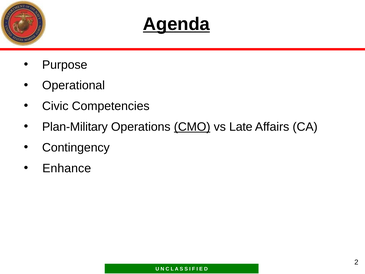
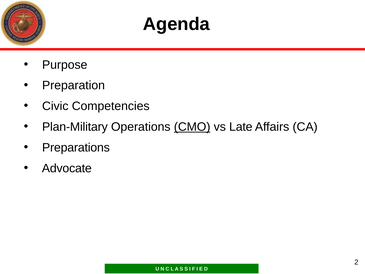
Agenda underline: present -> none (176, 24)
Operational: Operational -> Preparation (74, 85)
Contingency: Contingency -> Preparations (76, 147)
Enhance: Enhance -> Advocate (67, 168)
